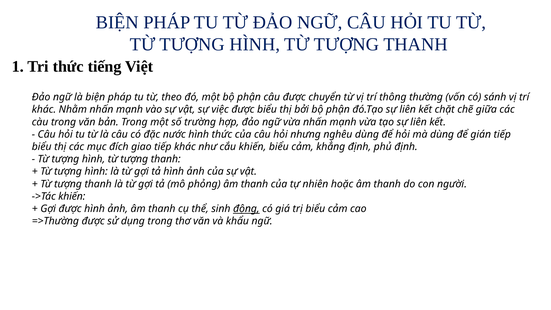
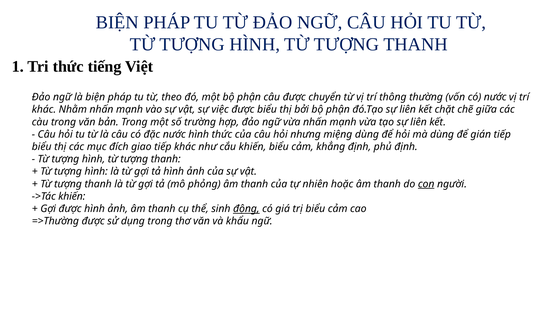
có sánh: sánh -> nước (495, 97)
nghêu: nghêu -> miệng (338, 134)
con underline: none -> present (426, 184)
